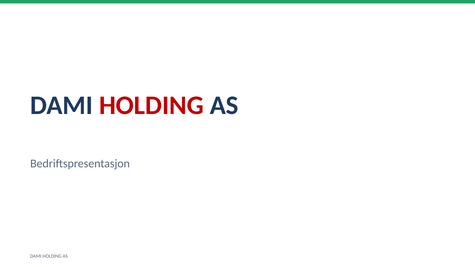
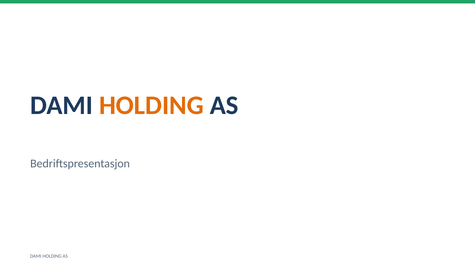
HOLDING colour: red -> orange (151, 105)
